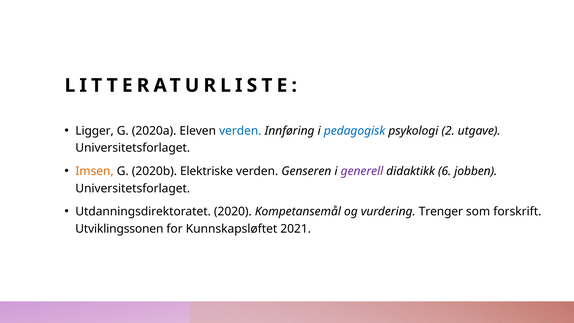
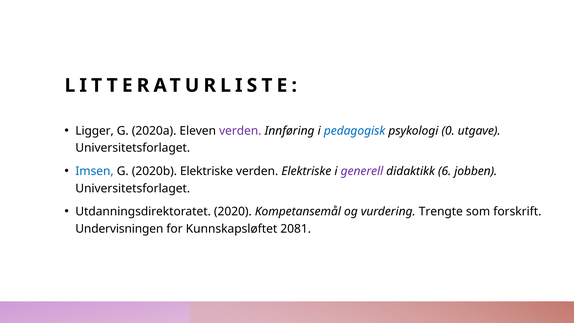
verden colour: blue -> purple (240, 131)
2: 2 -> 0 (448, 131)
Imsen colour: orange -> blue (95, 171)
verden Genseren: Genseren -> Elektriske (306, 171)
Trenger: Trenger -> Trengte (441, 212)
Utviklingssonen: Utviklingssonen -> Undervisningen (119, 229)
2021: 2021 -> 2081 (296, 229)
